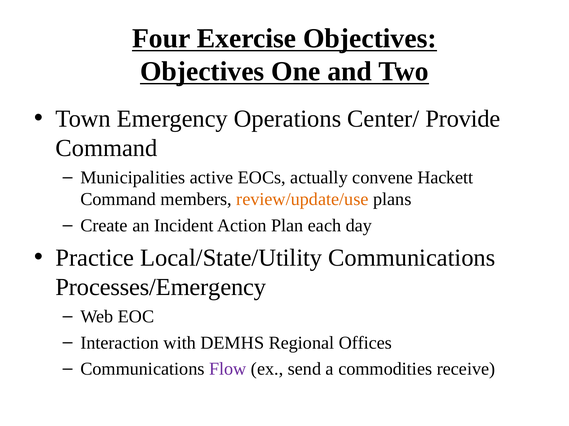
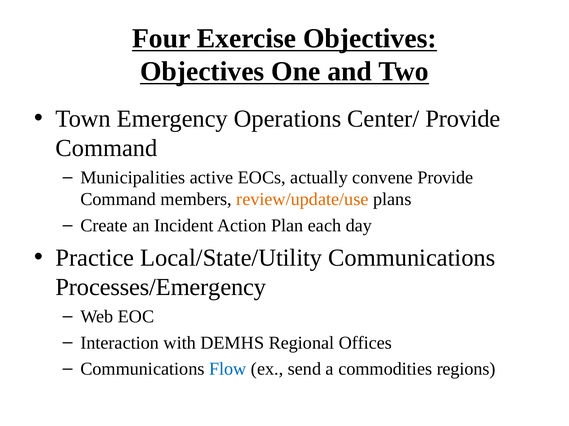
convene Hackett: Hackett -> Provide (445, 178)
Flow colour: purple -> blue (228, 370)
receive: receive -> regions (466, 370)
